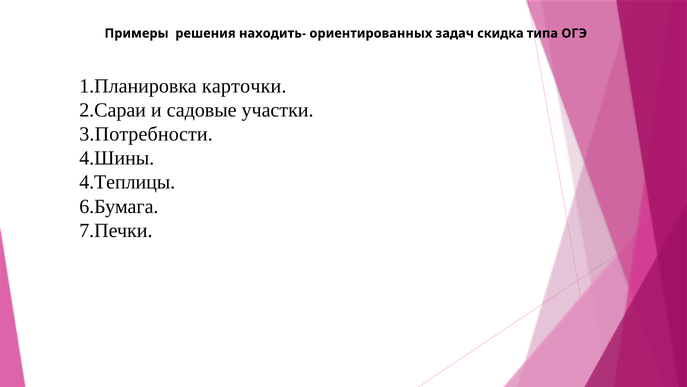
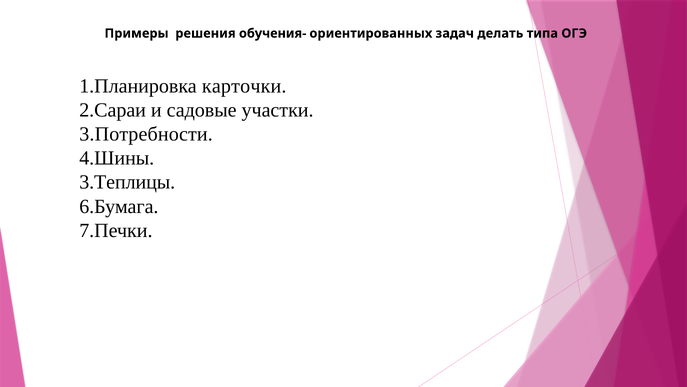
находить-: находить- -> обучения- (273, 33)
скидка: скидка -> делать (500, 33)
4.Теплицы: 4.Теплицы -> 3.Теплицы (127, 182)
